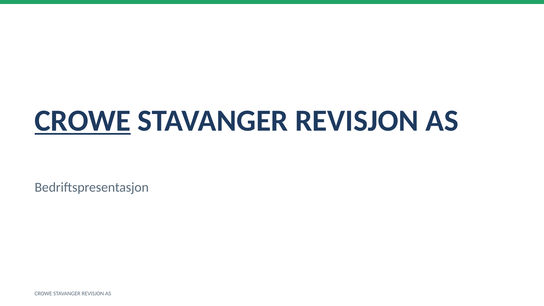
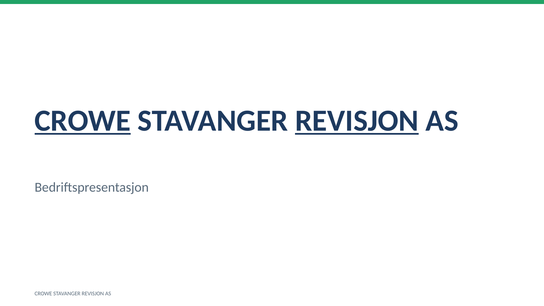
REVISJON underline: none -> present (357, 121)
